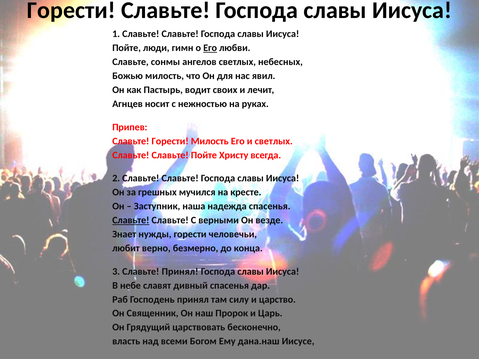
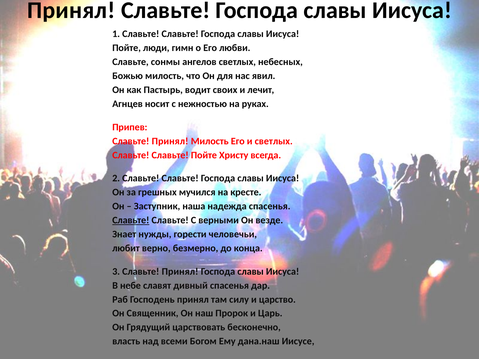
Горести: Горести -> Принял (71, 10)
Его underline: present -> none (210, 48)
Горести: Горести -> Принял (170, 141)
